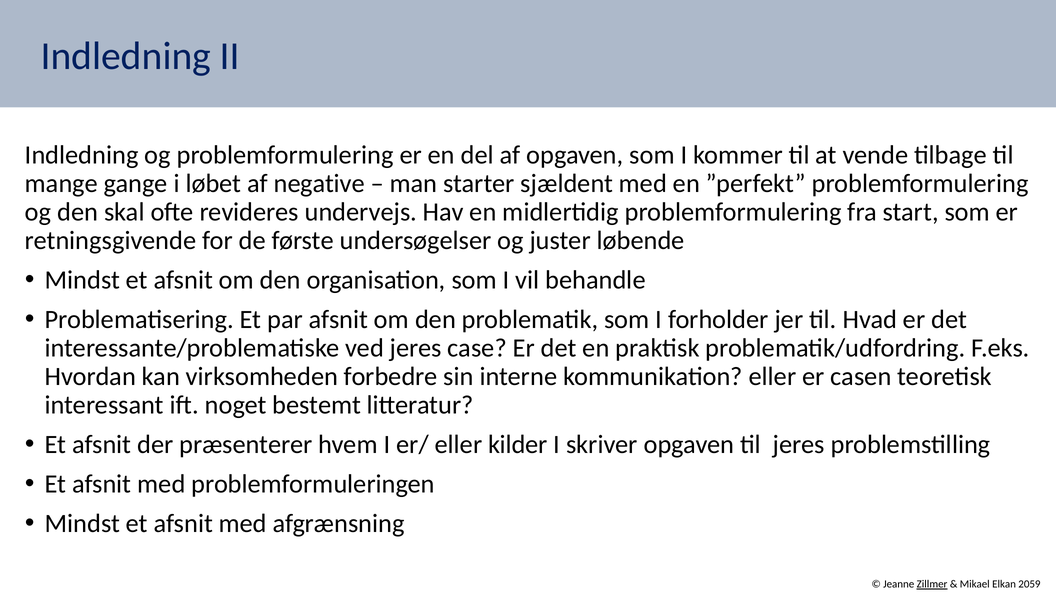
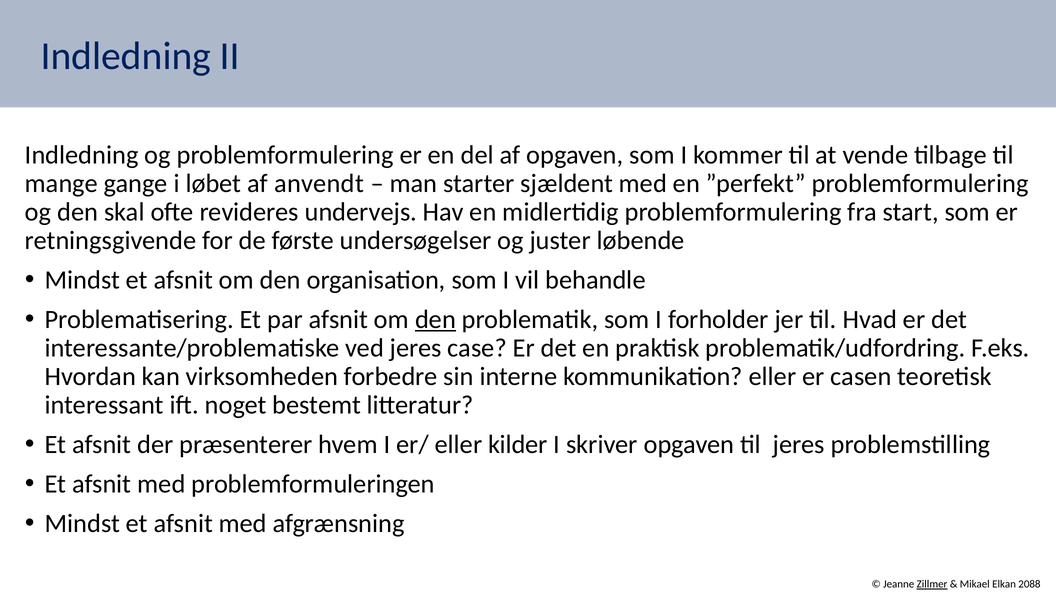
negative: negative -> anvendt (319, 183)
den underline: none -> present (435, 319)
2059: 2059 -> 2088 (1029, 584)
